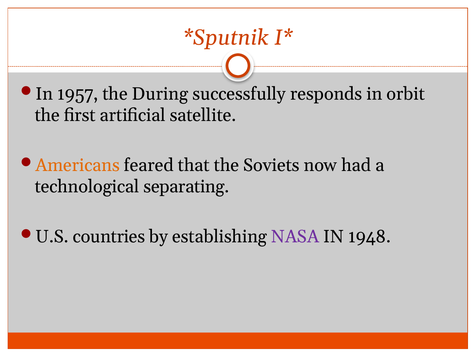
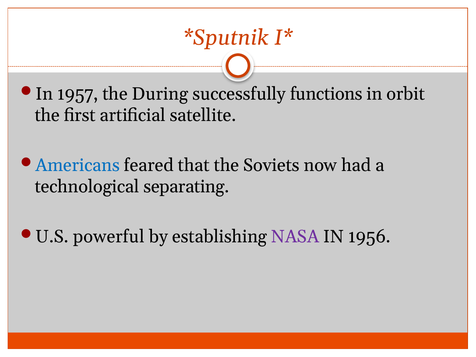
responds: responds -> functions (326, 94)
Americans colour: orange -> blue (78, 165)
countries: countries -> powerful (109, 237)
1948: 1948 -> 1956 (369, 237)
